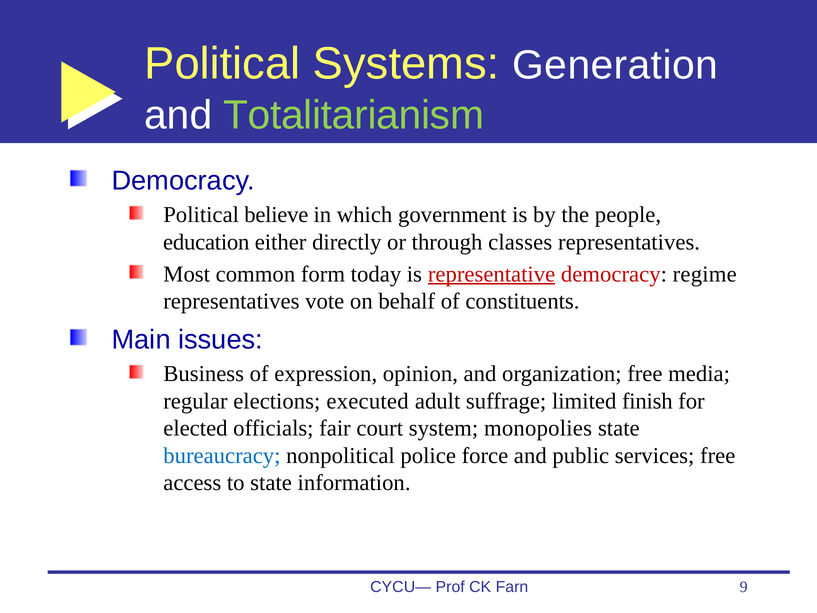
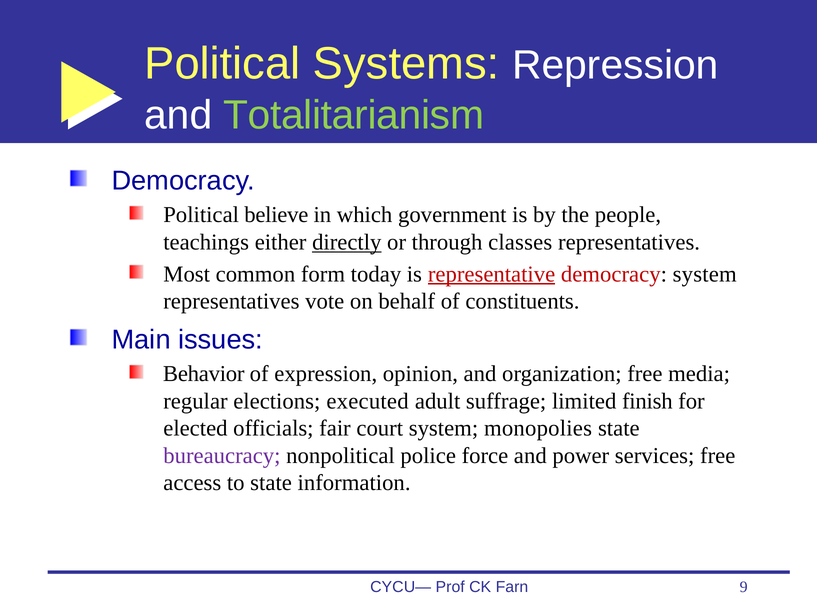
Generation: Generation -> Repression (615, 65)
education: education -> teachings (206, 242)
directly underline: none -> present (347, 242)
democracy regime: regime -> system (705, 274)
Business: Business -> Behavior (204, 374)
bureaucracy colour: blue -> purple (222, 456)
public: public -> power (581, 456)
